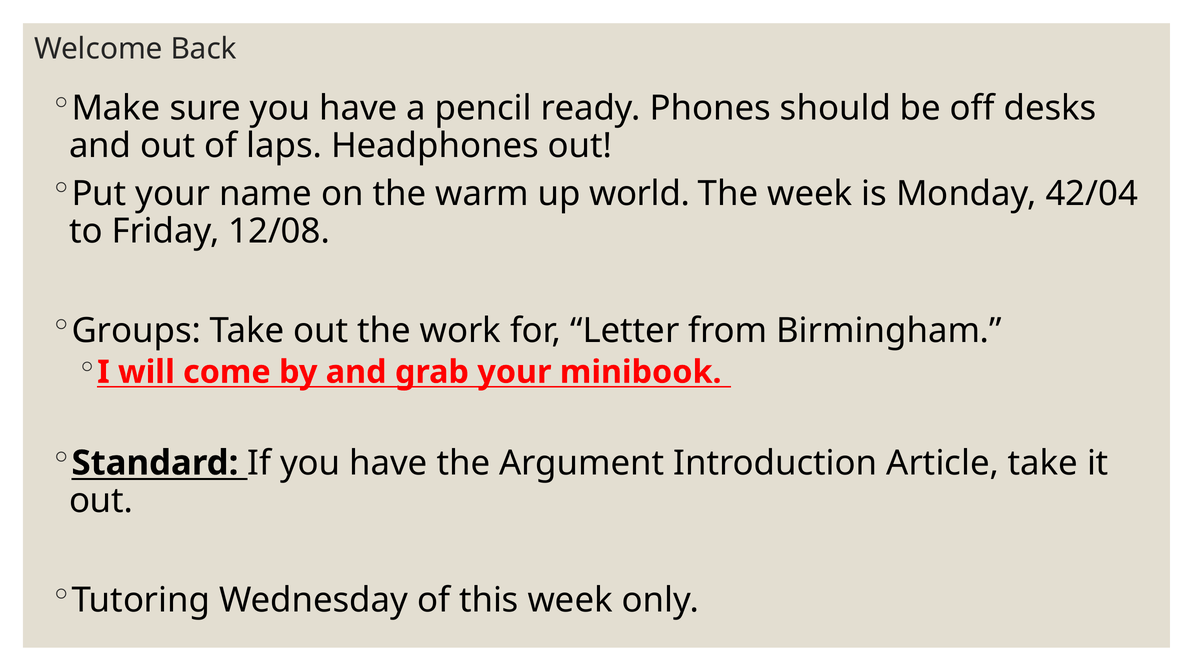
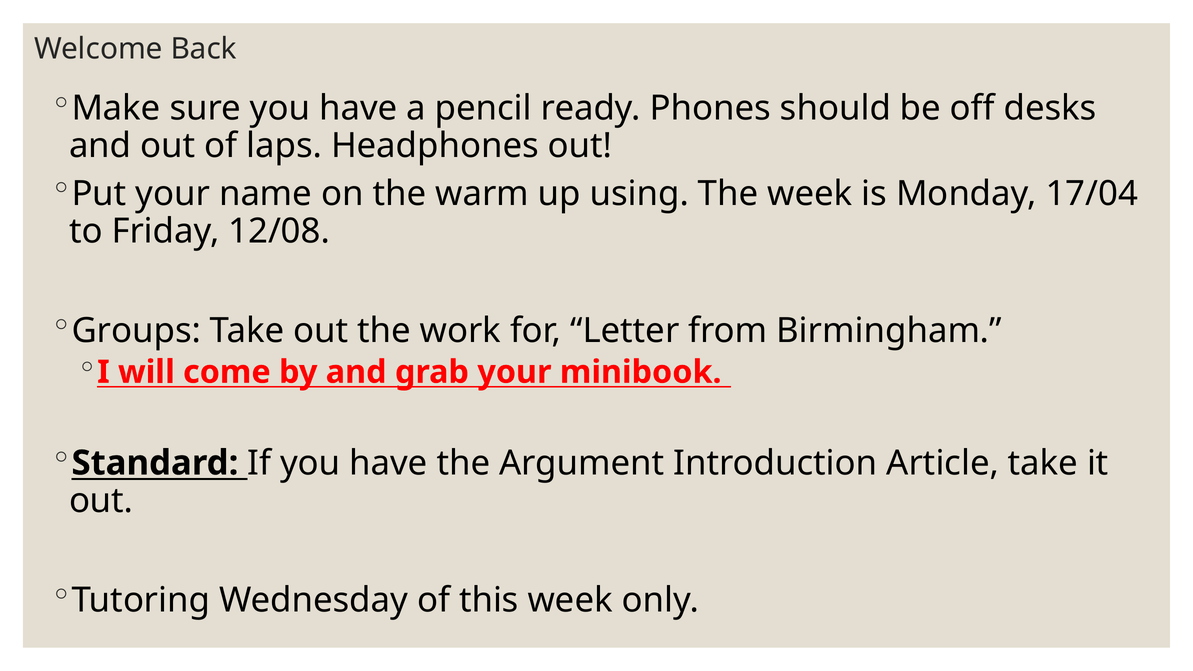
world: world -> using (639, 194)
42/04: 42/04 -> 17/04 (1092, 194)
